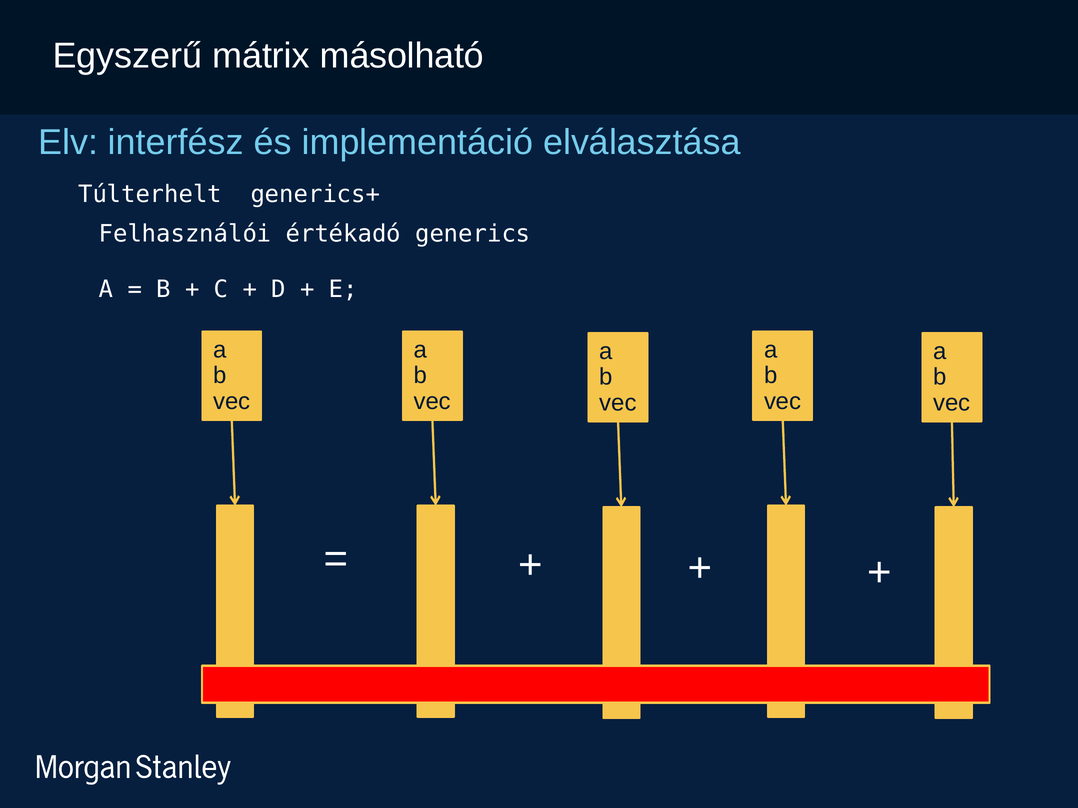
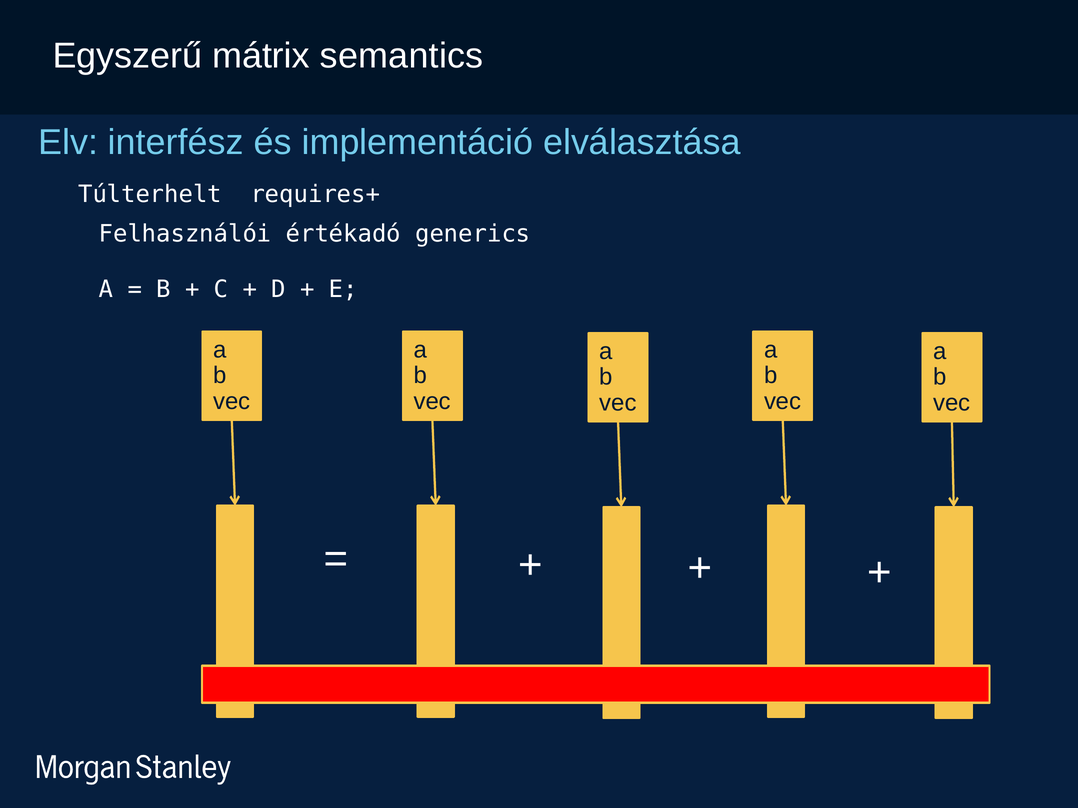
másolható: másolható -> semantics (402, 56)
generics+: generics+ -> requires+ (315, 195)
